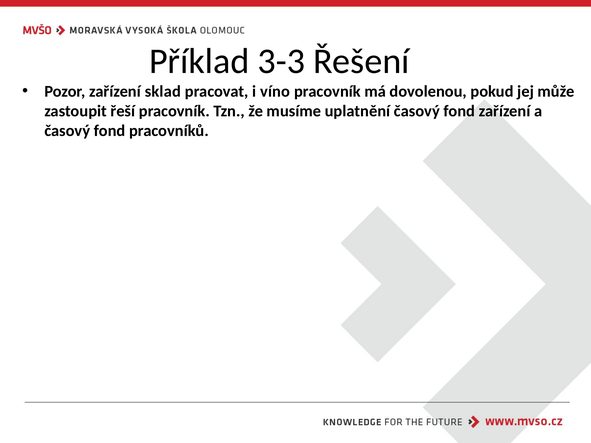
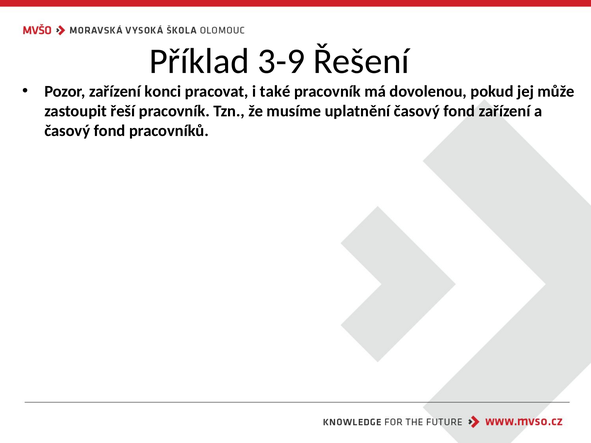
3-3: 3-3 -> 3-9 (281, 61)
sklad: sklad -> konci (163, 91)
víno: víno -> také (275, 91)
